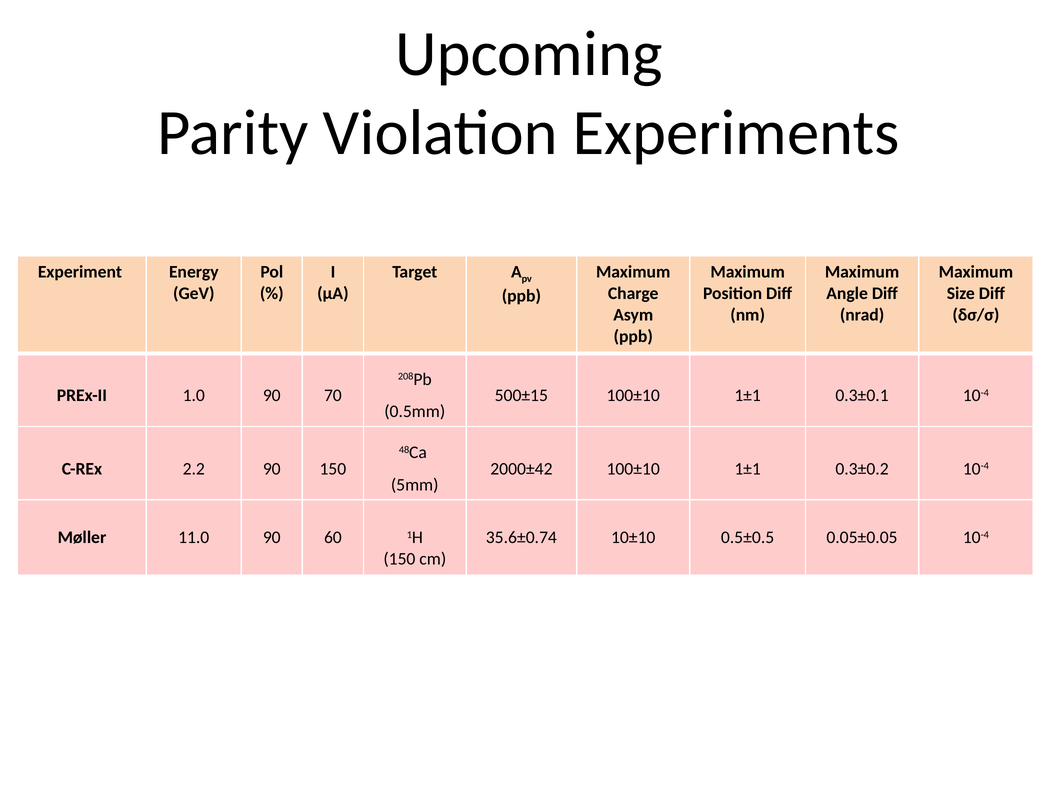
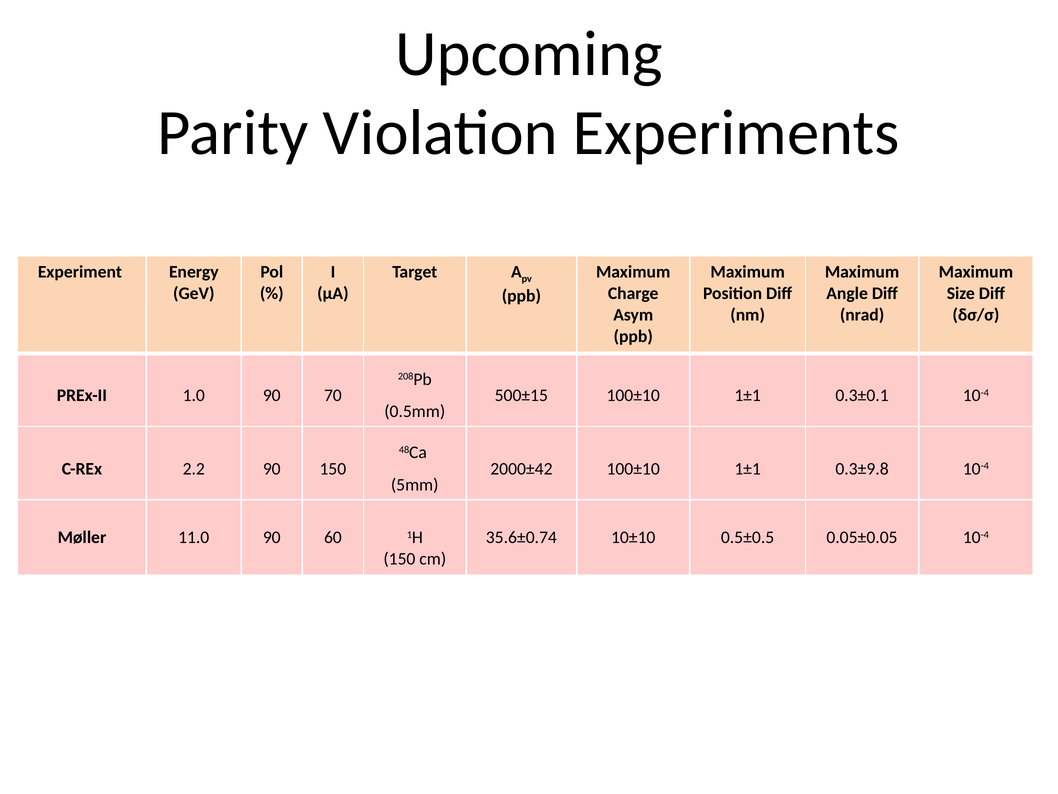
0.3±0.2: 0.3±0.2 -> 0.3±9.8 (862, 468)
